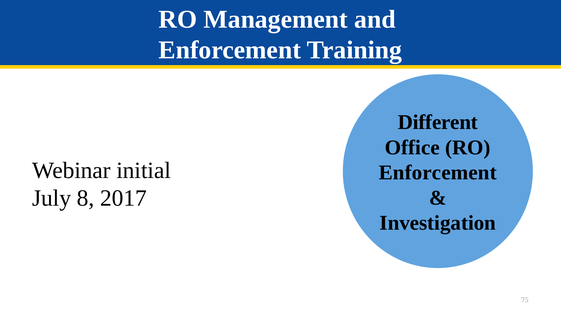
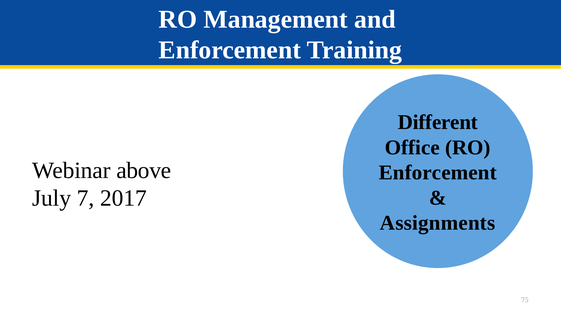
initial: initial -> above (144, 171)
8: 8 -> 7 (86, 199)
Investigation: Investigation -> Assignments (438, 223)
